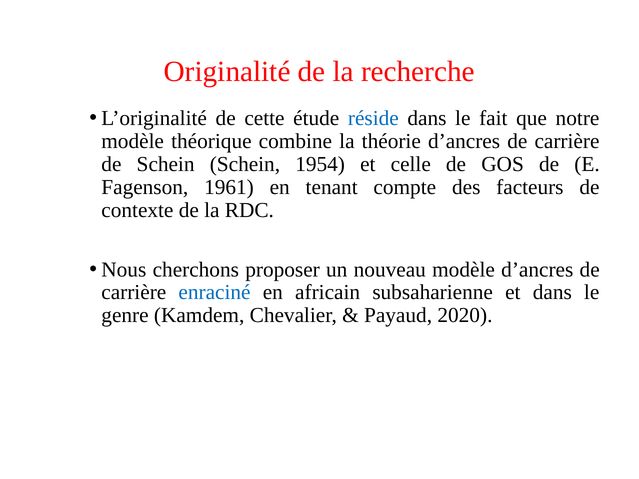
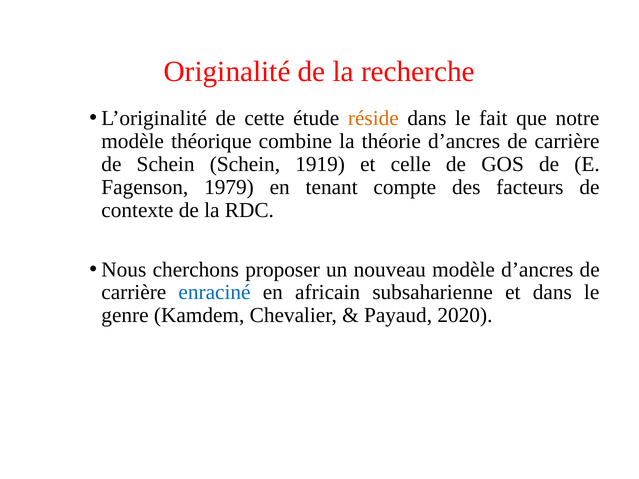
réside colour: blue -> orange (373, 118)
1954: 1954 -> 1919 (320, 164)
1961: 1961 -> 1979 (229, 187)
